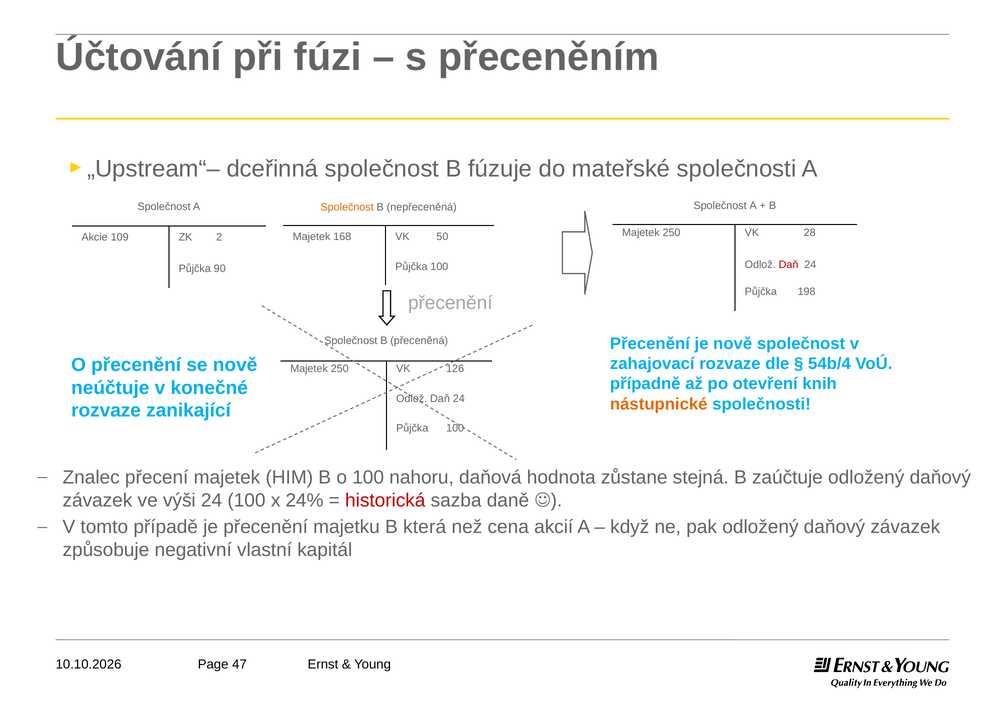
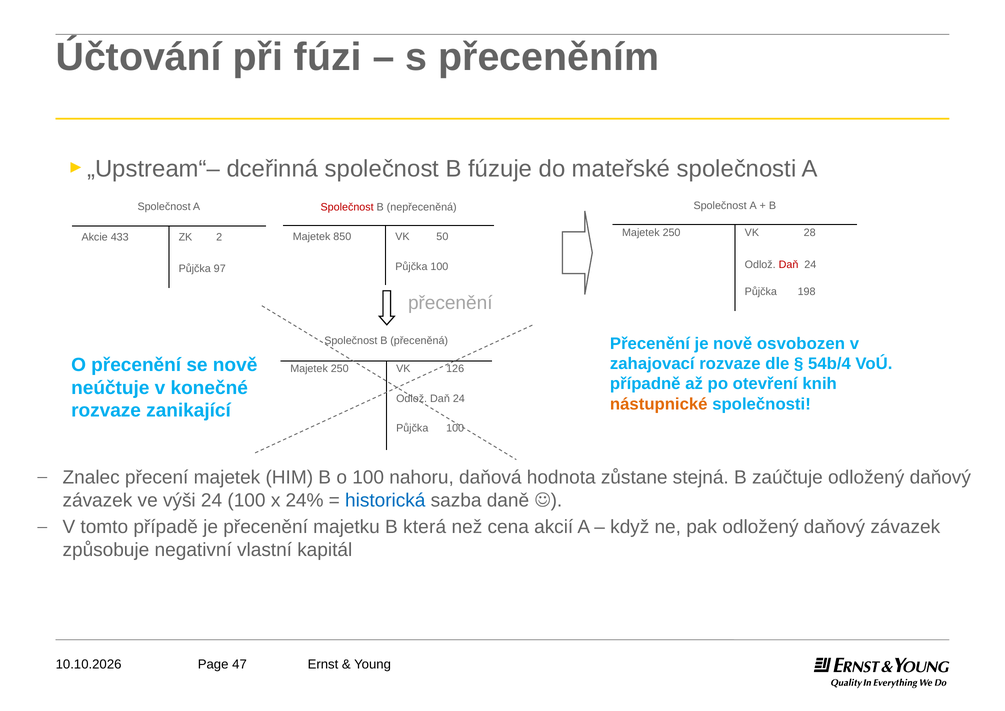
Společnost colour: orange -> red (347, 207)
168: 168 -> 850 (342, 236)
109: 109 -> 433 (120, 237)
90: 90 -> 97 (220, 269)
nově společnost: společnost -> osvobozen (801, 344)
historická colour: red -> blue (385, 500)
